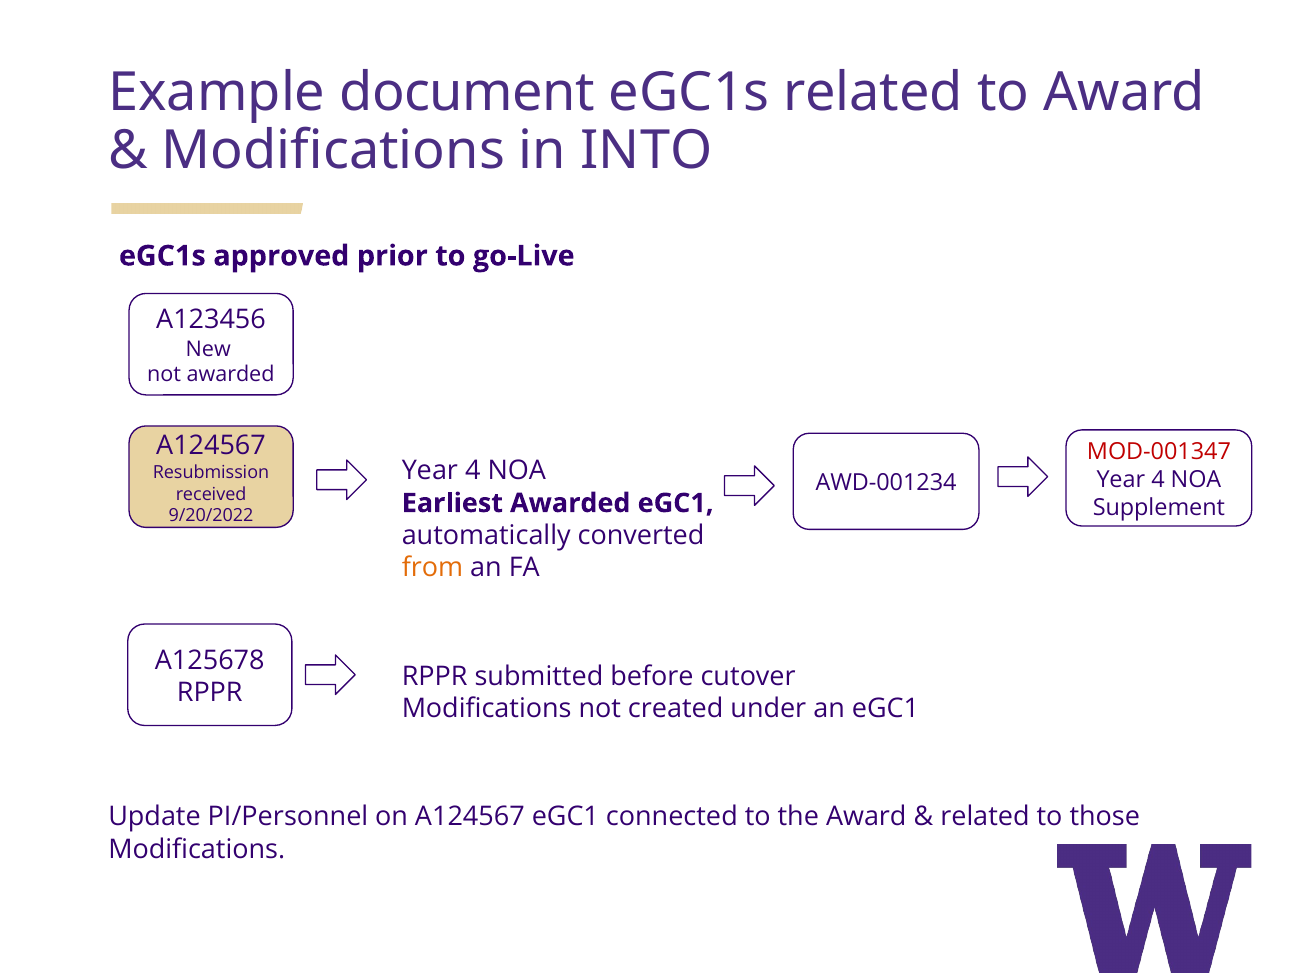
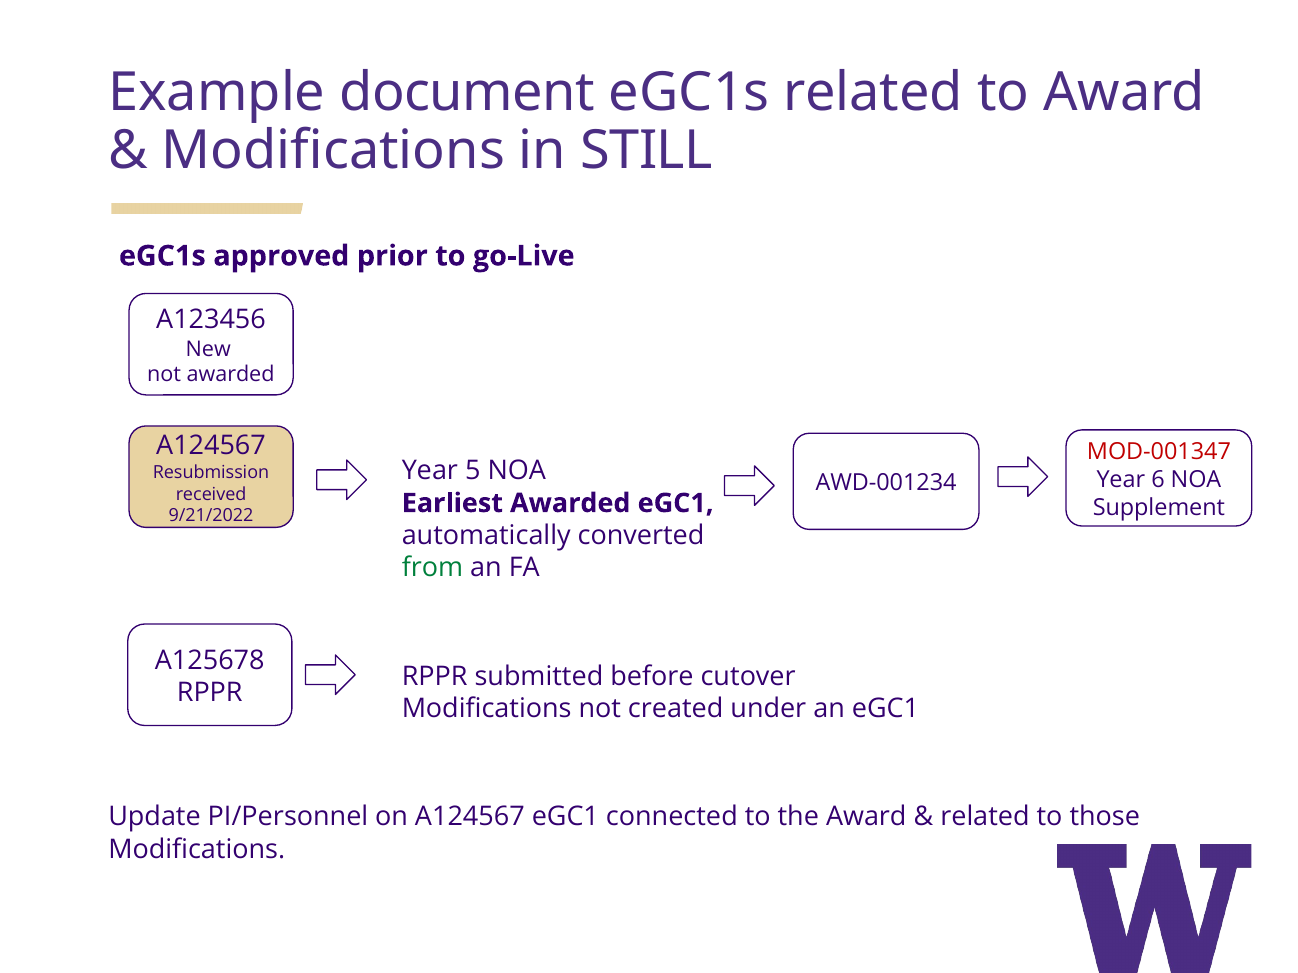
INTO: INTO -> STILL (647, 151)
4: 4 -> 5 (473, 471)
4: 4 -> 6 (1158, 480)
9/20/2022: 9/20/2022 -> 9/21/2022 (211, 516)
from colour: orange -> green (432, 568)
